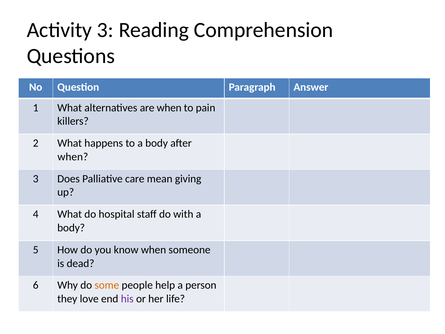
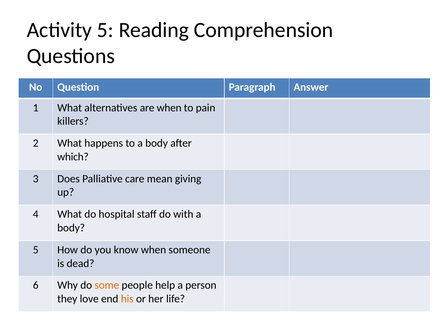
Activity 3: 3 -> 5 (105, 30)
when: when -> which (73, 157)
his colour: purple -> orange (127, 299)
